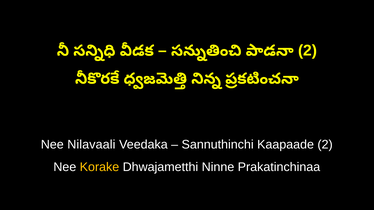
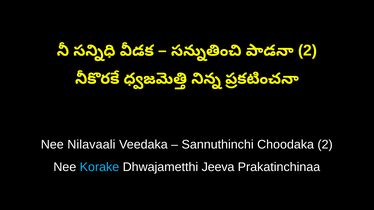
Kaapaade: Kaapaade -> Choodaka (286, 145)
Korake colour: yellow -> light blue (99, 167)
Ninne: Ninne -> Jeeva (218, 167)
